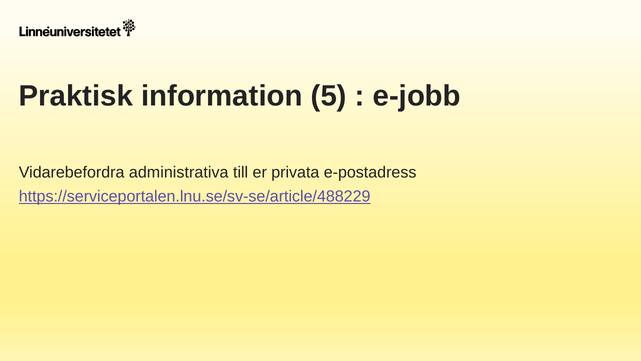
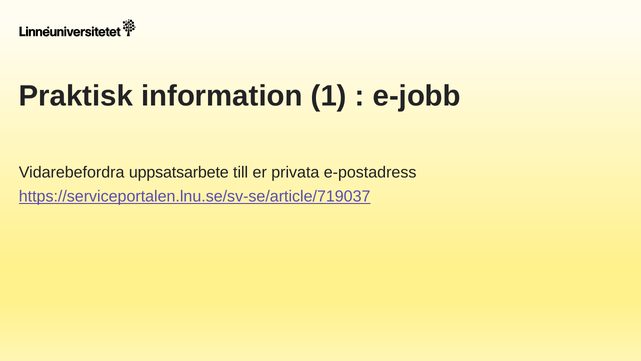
5: 5 -> 1 (329, 96)
administrativa: administrativa -> uppsatsarbete (179, 172)
https://serviceportalen.lnu.se/sv-se/article/488229: https://serviceportalen.lnu.se/sv-se/article/488229 -> https://serviceportalen.lnu.se/sv-se/article/719037 (195, 196)
